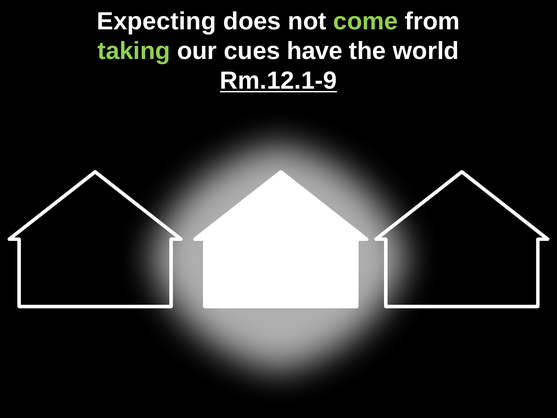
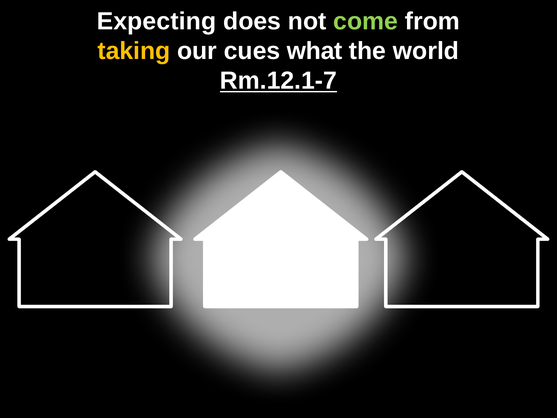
taking colour: light green -> yellow (134, 51)
have: have -> what (315, 51)
Rm.12.1-9: Rm.12.1-9 -> Rm.12.1-7 (278, 81)
